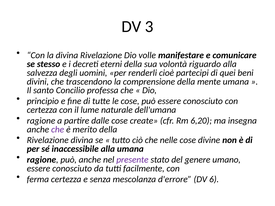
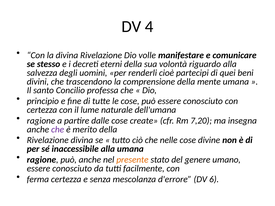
3: 3 -> 4 (149, 27)
6,20: 6,20 -> 7,20 (201, 121)
presente colour: purple -> orange (132, 160)
